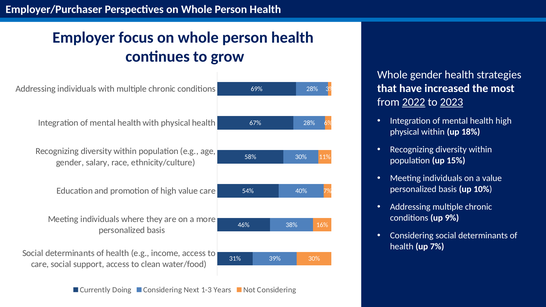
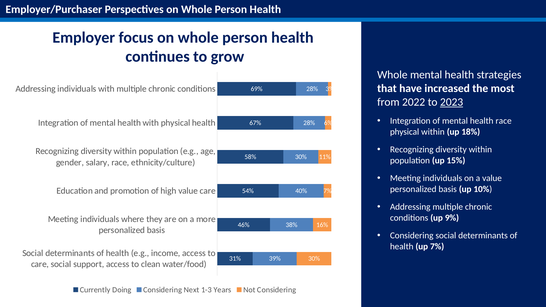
Whole gender: gender -> mental (426, 75)
2022 underline: present -> none (414, 102)
health high: high -> race (504, 121)
